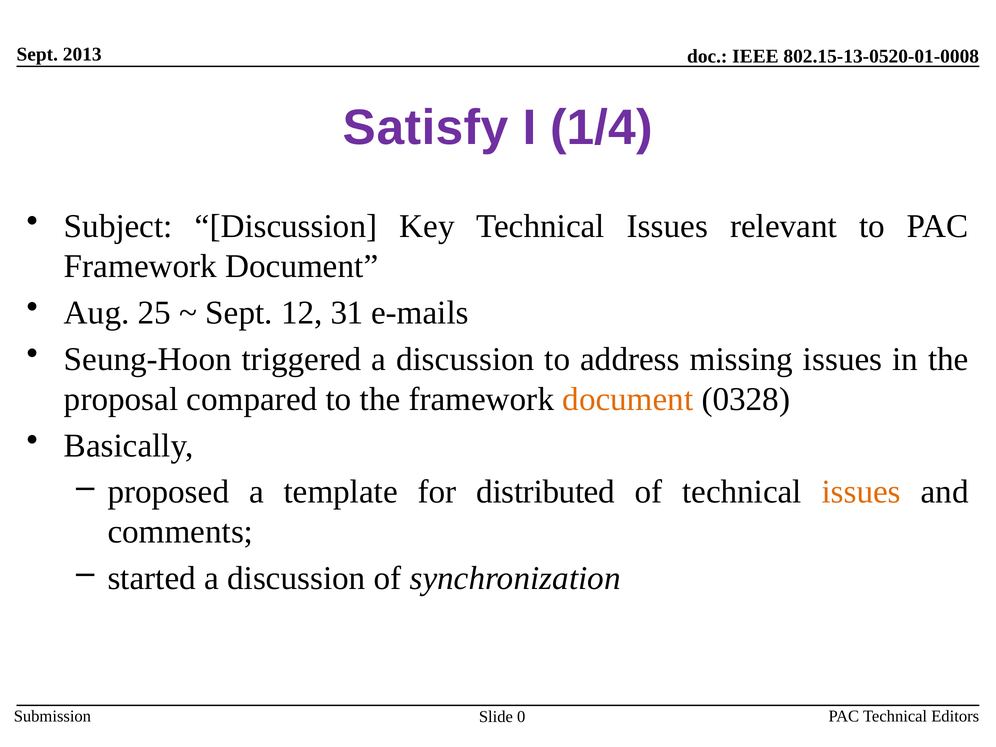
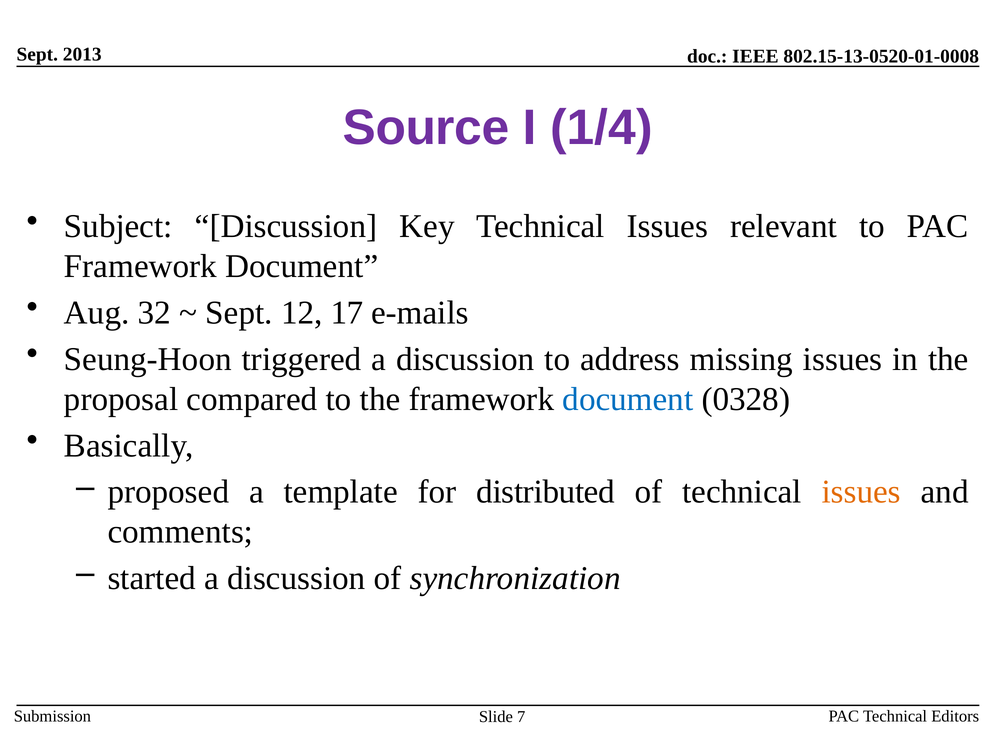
Satisfy: Satisfy -> Source (426, 128)
25: 25 -> 32 (154, 313)
31: 31 -> 17 (347, 313)
document colour: orange -> blue (628, 399)
0: 0 -> 7 (521, 717)
